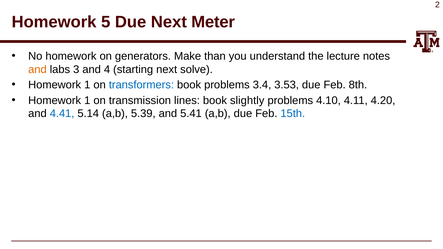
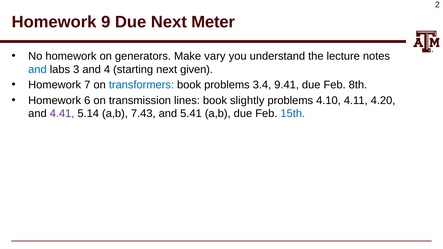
5: 5 -> 9 (106, 22)
than: than -> vary (215, 56)
and colour: orange -> blue (37, 69)
solve: solve -> given (197, 69)
1: 1 -> 7 (87, 85)
3.53: 3.53 -> 9.41 (287, 85)
1: 1 -> 6 (87, 100)
4.41 colour: blue -> purple (62, 114)
5.39: 5.39 -> 7.43 (143, 114)
